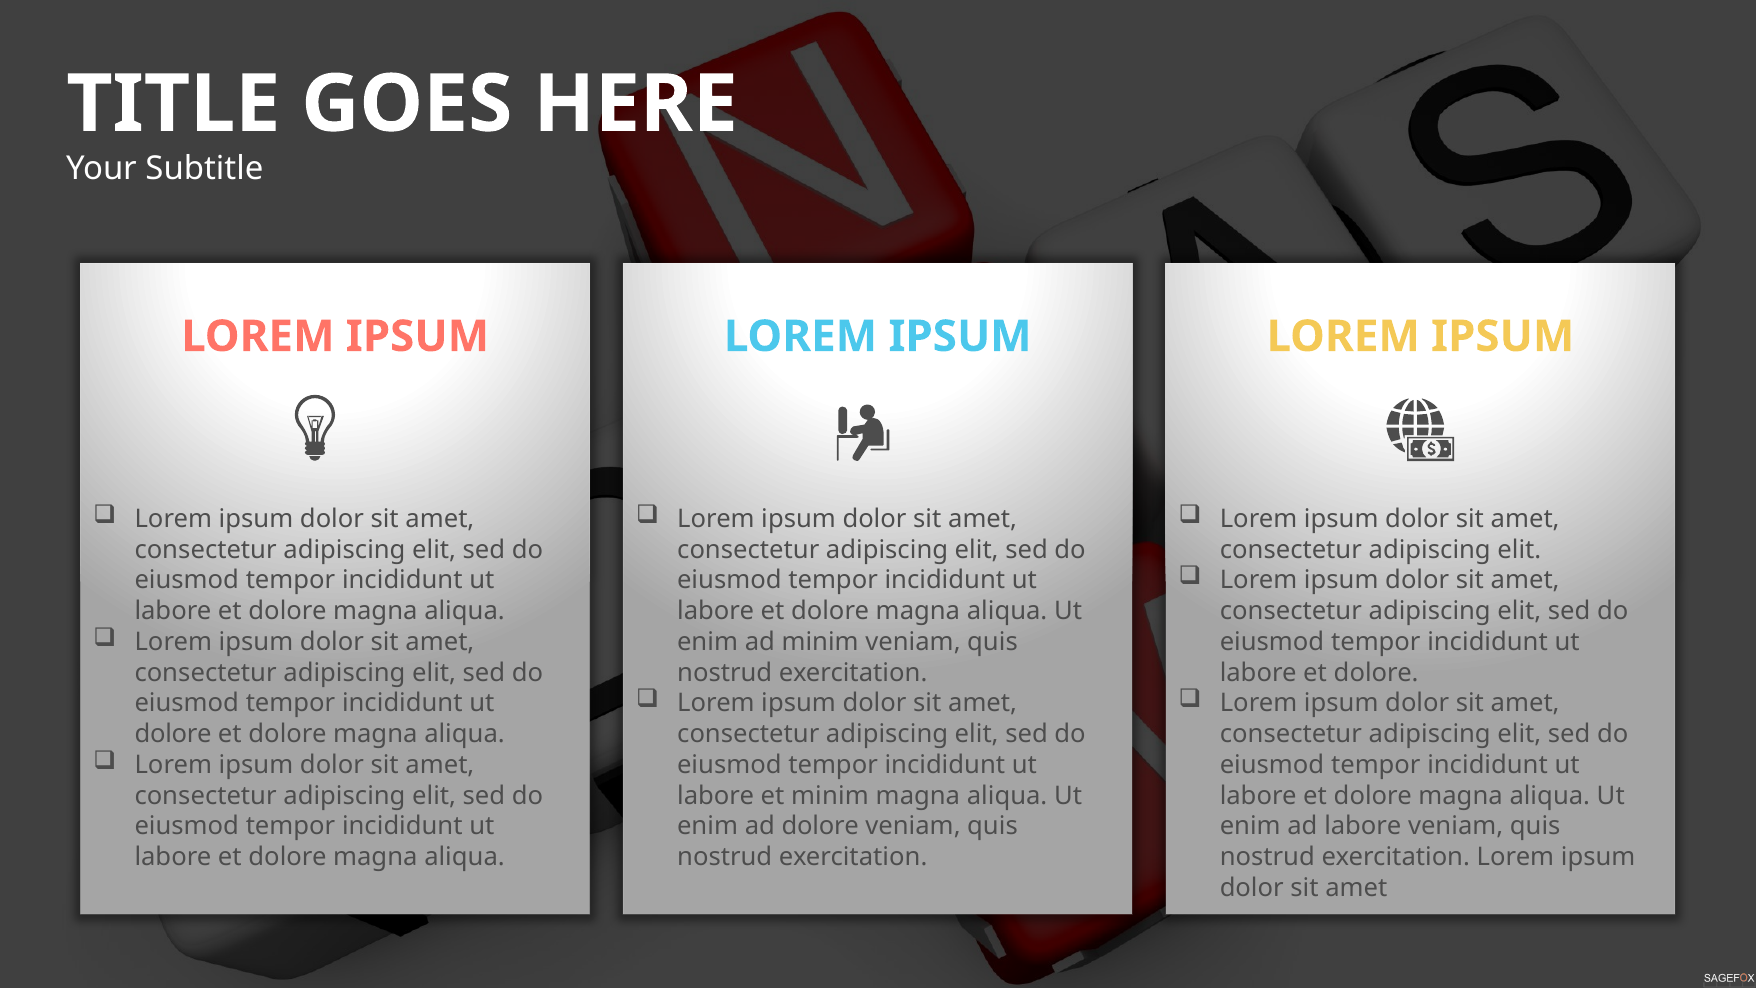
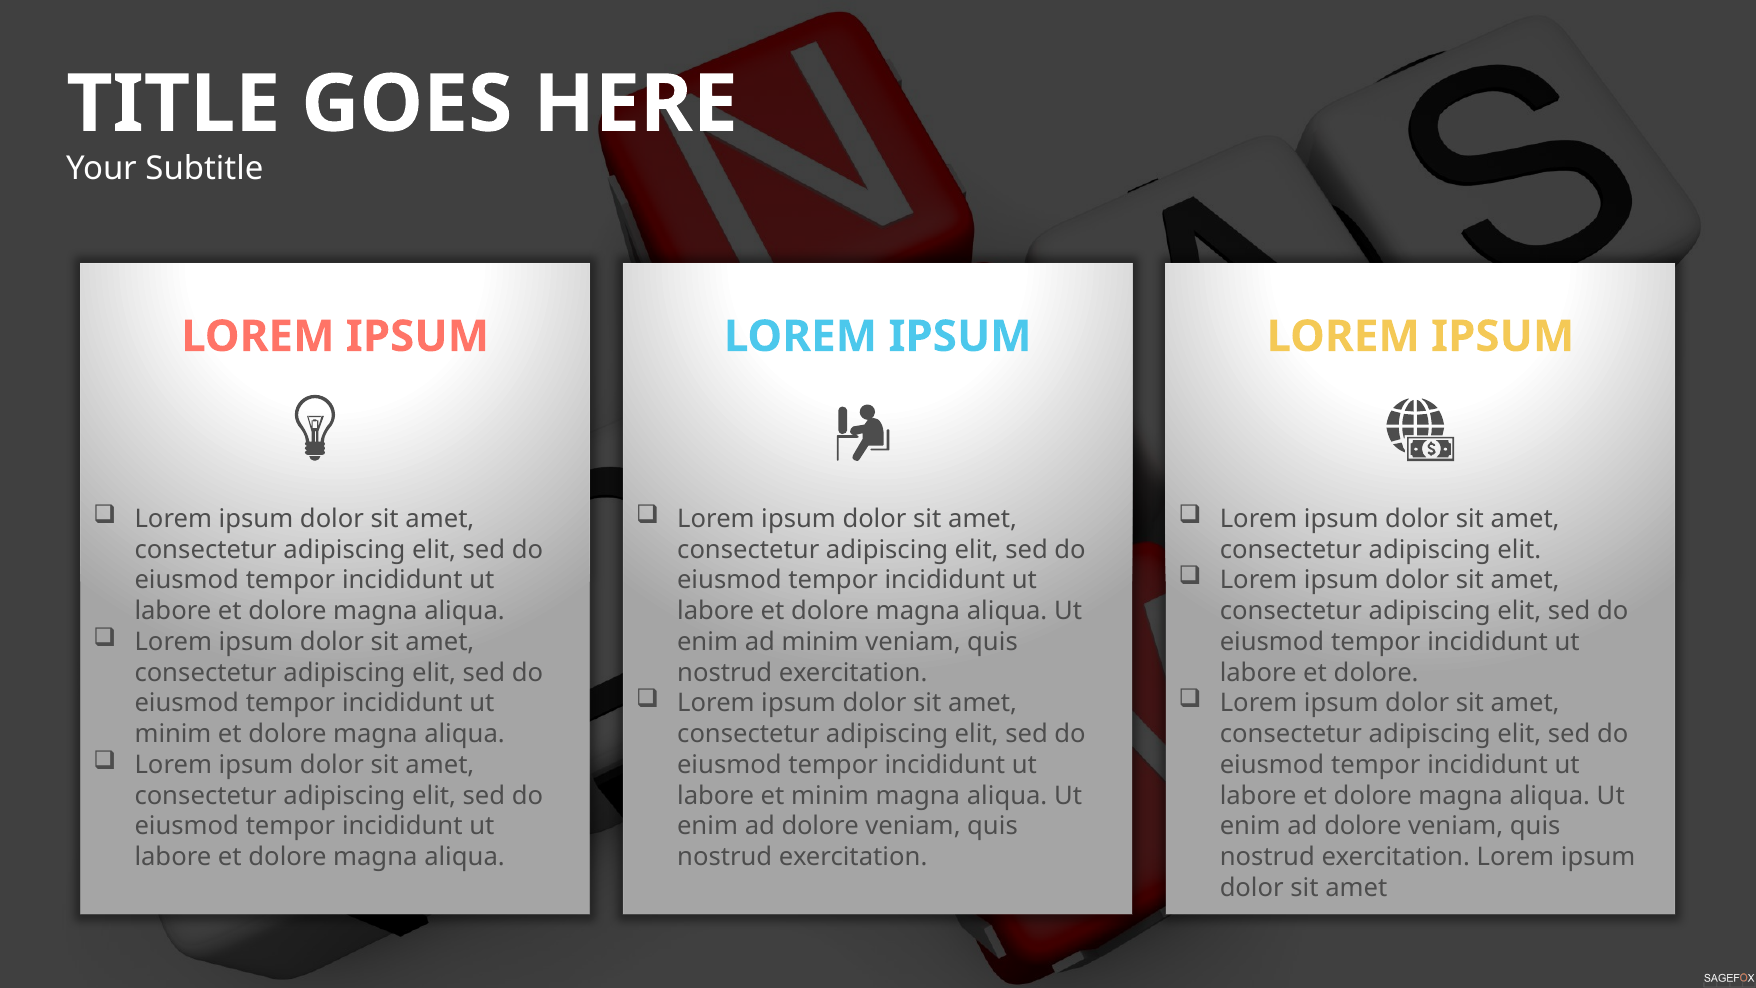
dolore: dolore -> minim (173, 734)
labore: labore -> dolore (1363, 826)
